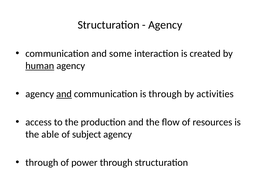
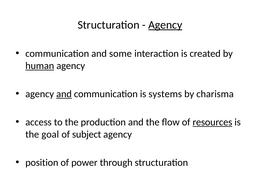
Agency underline: none -> present (165, 25)
is through: through -> systems (165, 94)
activities: activities -> charisma (215, 94)
resources underline: none -> present (212, 122)
able: able -> goal (50, 134)
through: through -> position (42, 163)
